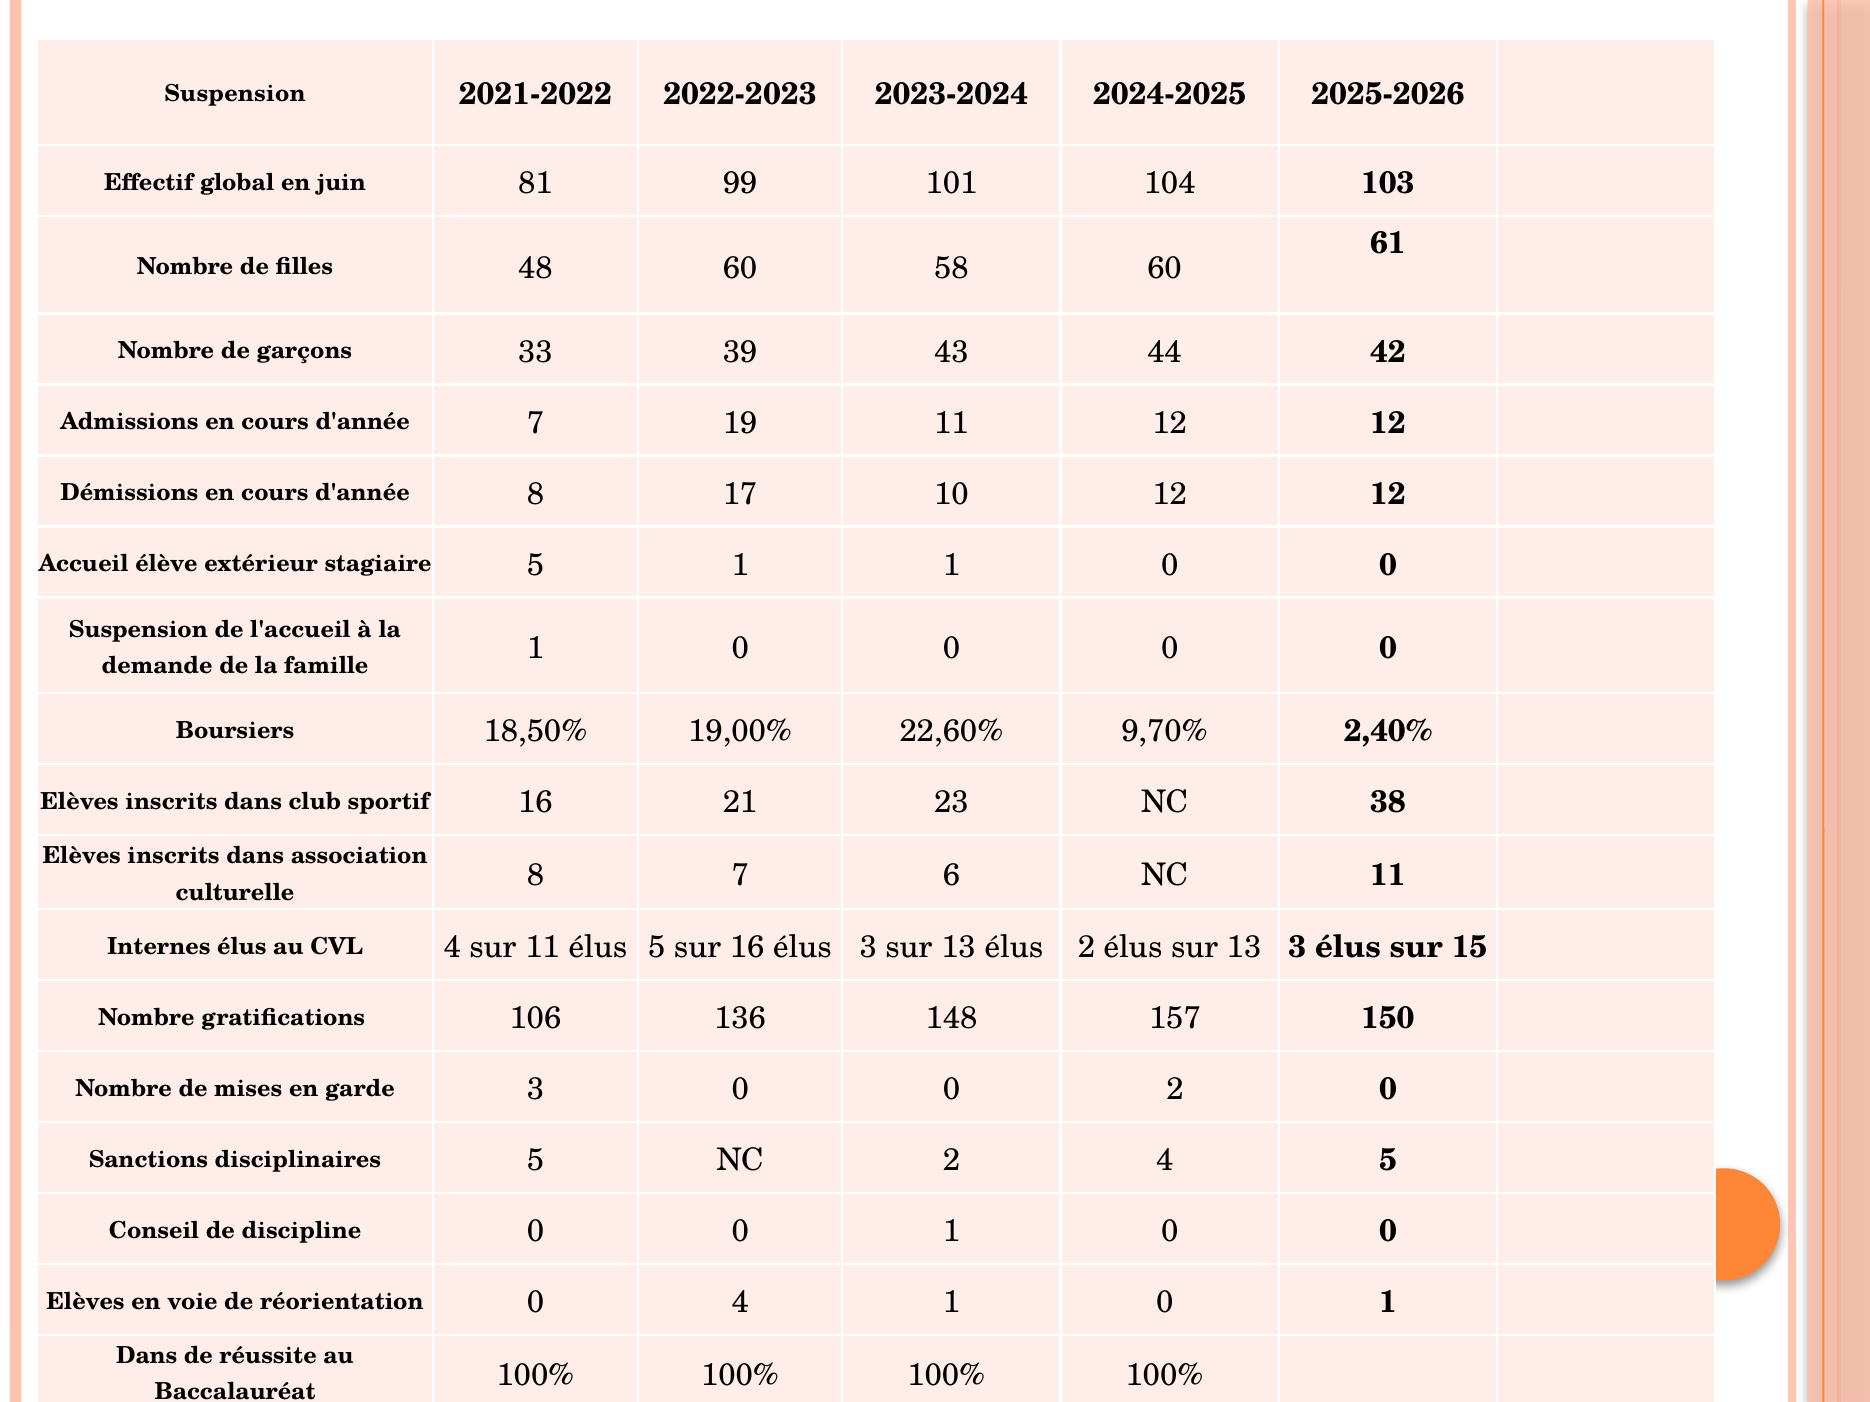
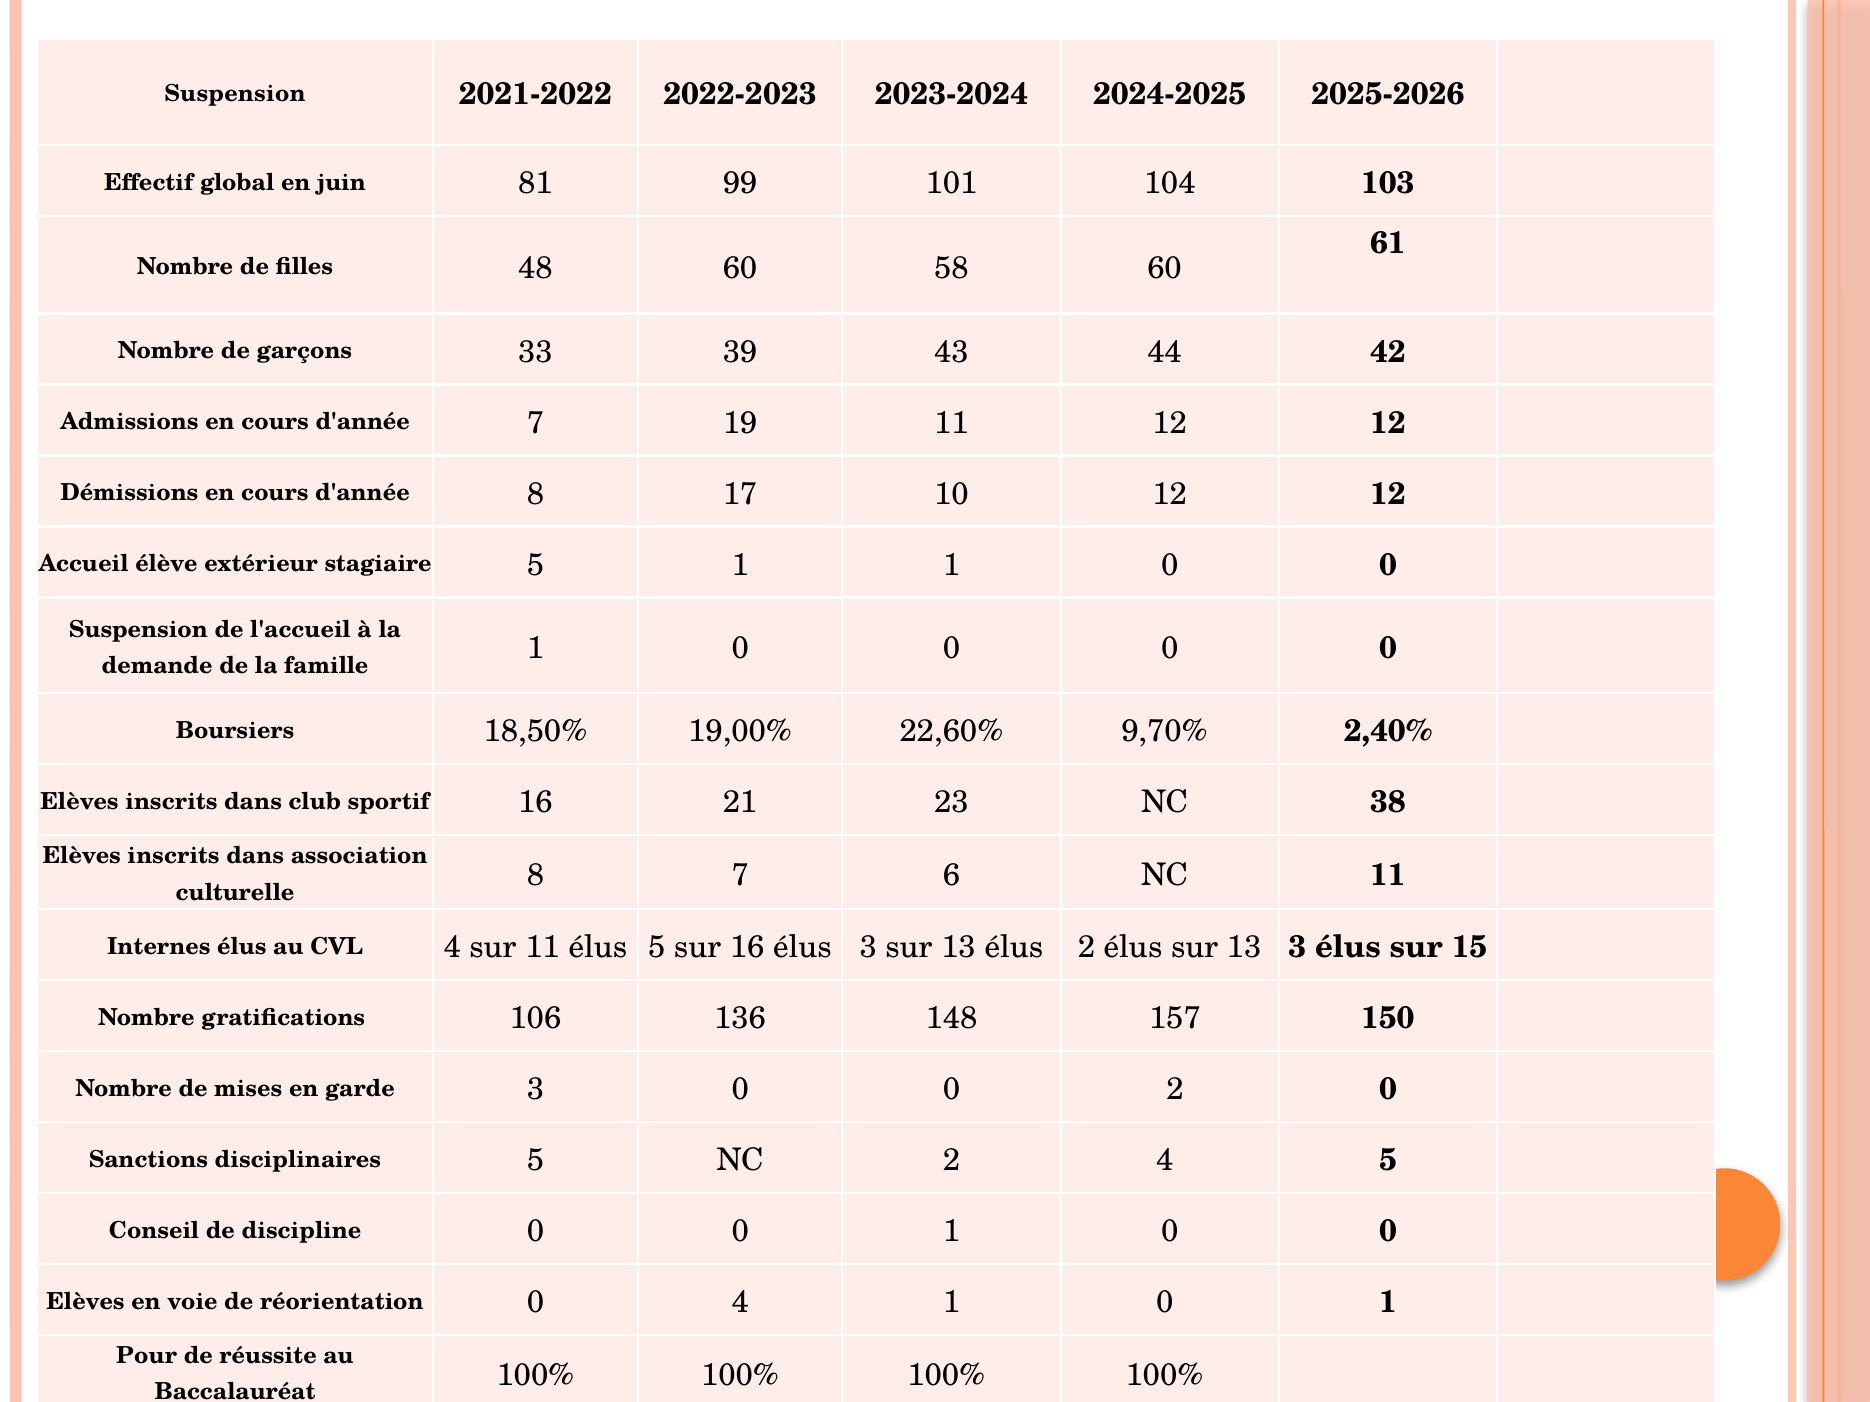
Dans: Dans -> Pour (147, 1356)
